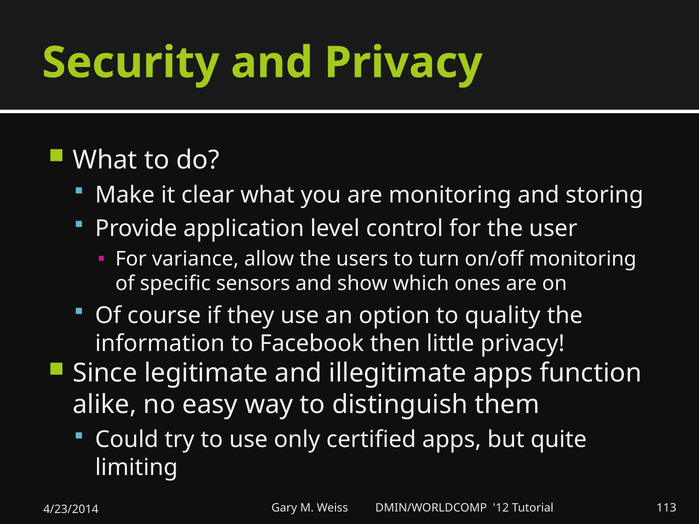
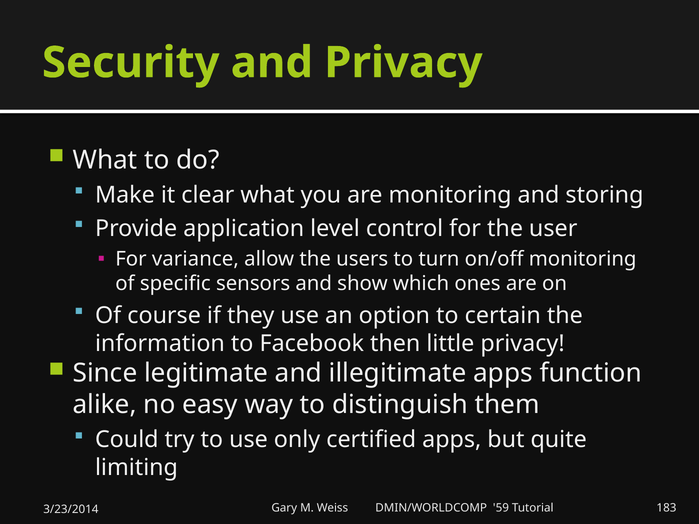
quality: quality -> certain (503, 316)
12: 12 -> 59 (501, 508)
113: 113 -> 183 (666, 508)
4/23/2014: 4/23/2014 -> 3/23/2014 (71, 510)
